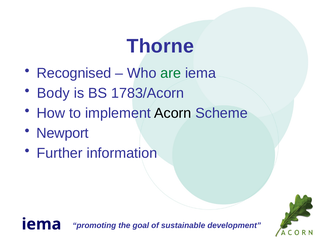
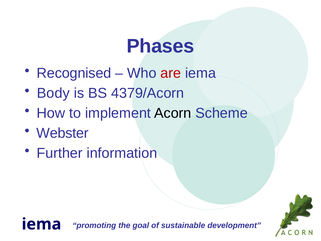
Thorne: Thorne -> Phases (160, 46)
are colour: green -> red (171, 73)
1783/Acorn: 1783/Acorn -> 4379/Acorn (148, 93)
Newport: Newport -> Webster (63, 133)
